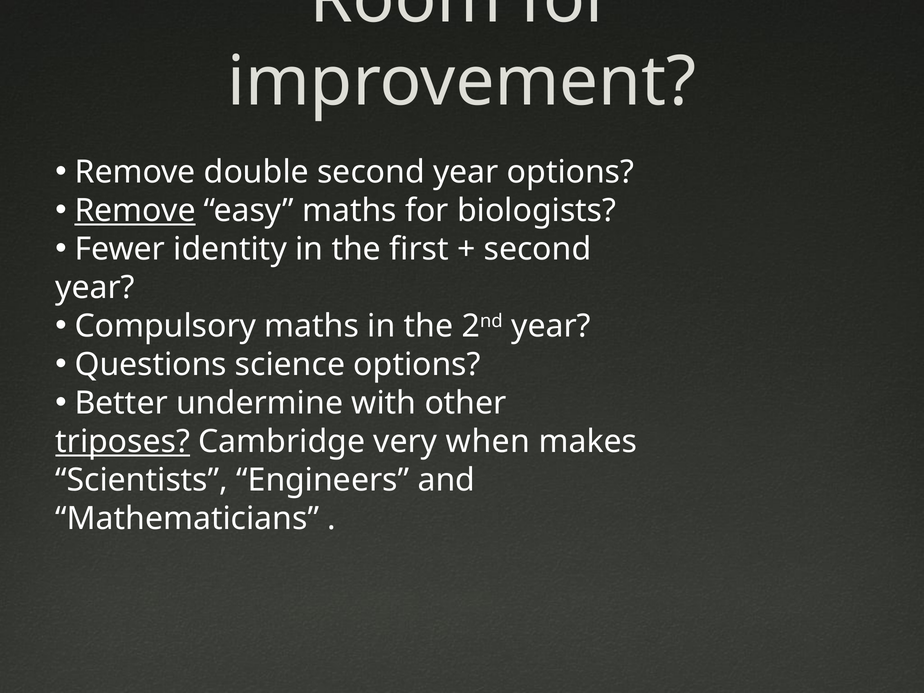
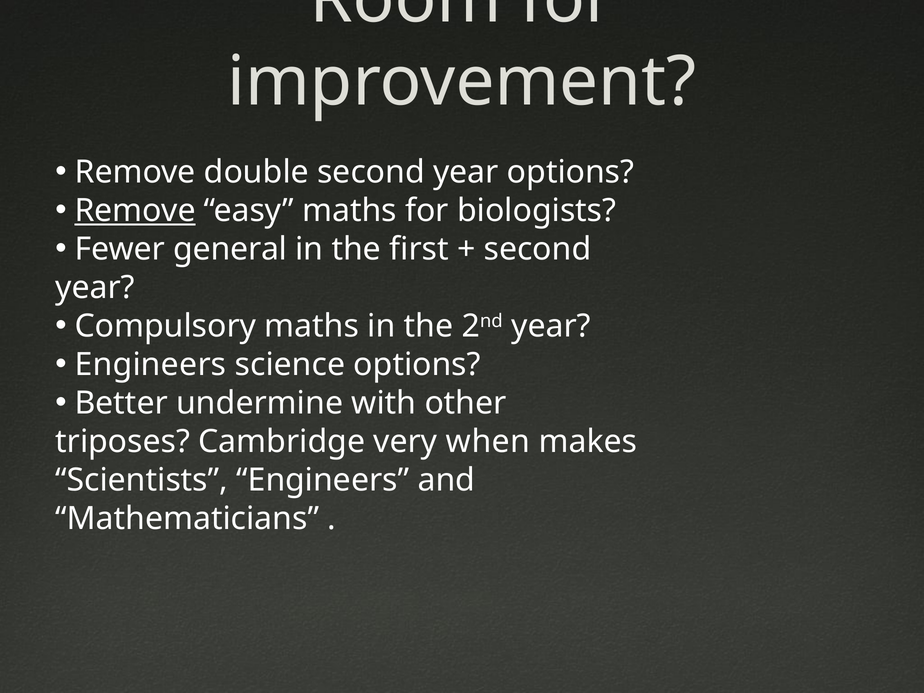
identity: identity -> general (230, 249)
Questions: Questions -> Engineers (150, 365)
triposes underline: present -> none (123, 442)
